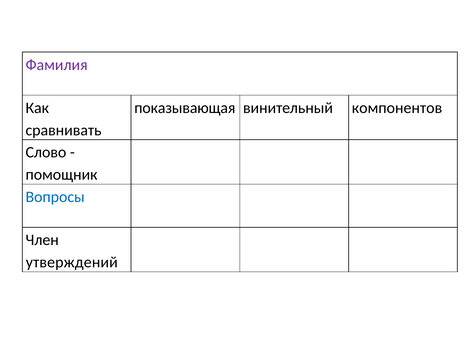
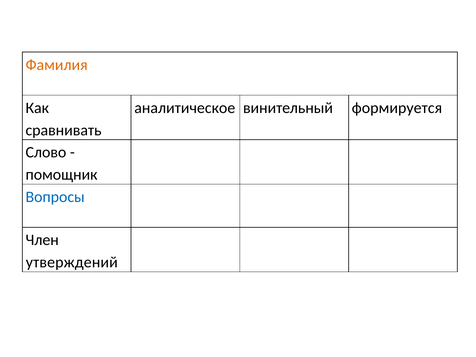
Фамилия colour: purple -> orange (57, 65)
показывающая: показывающая -> аналитическое (185, 108)
компонентов: компонентов -> формируется (397, 108)
